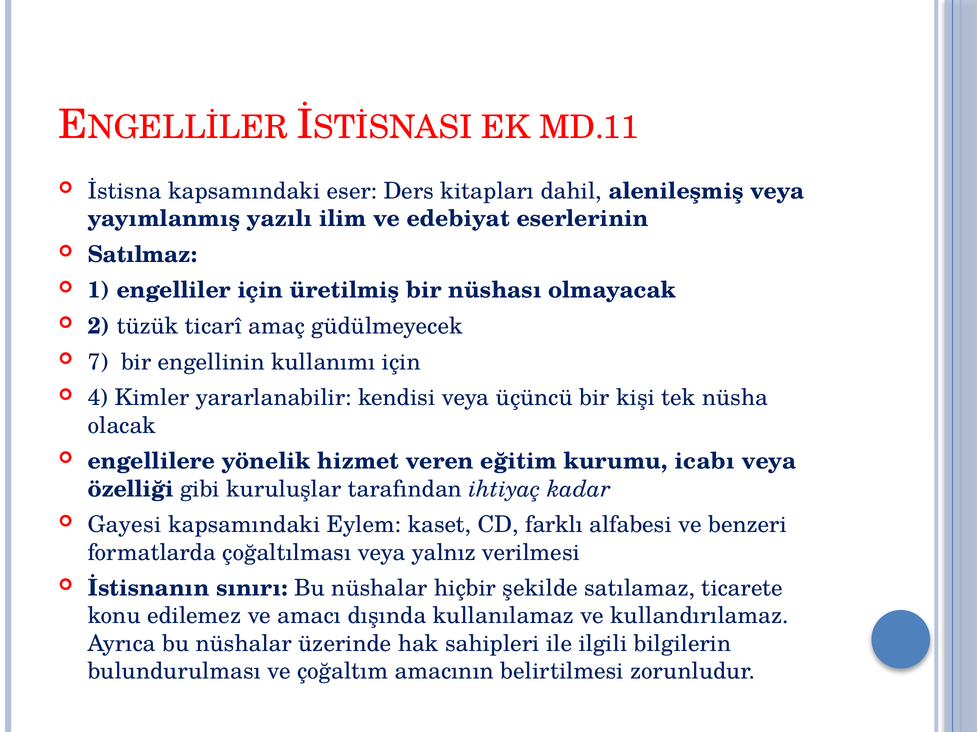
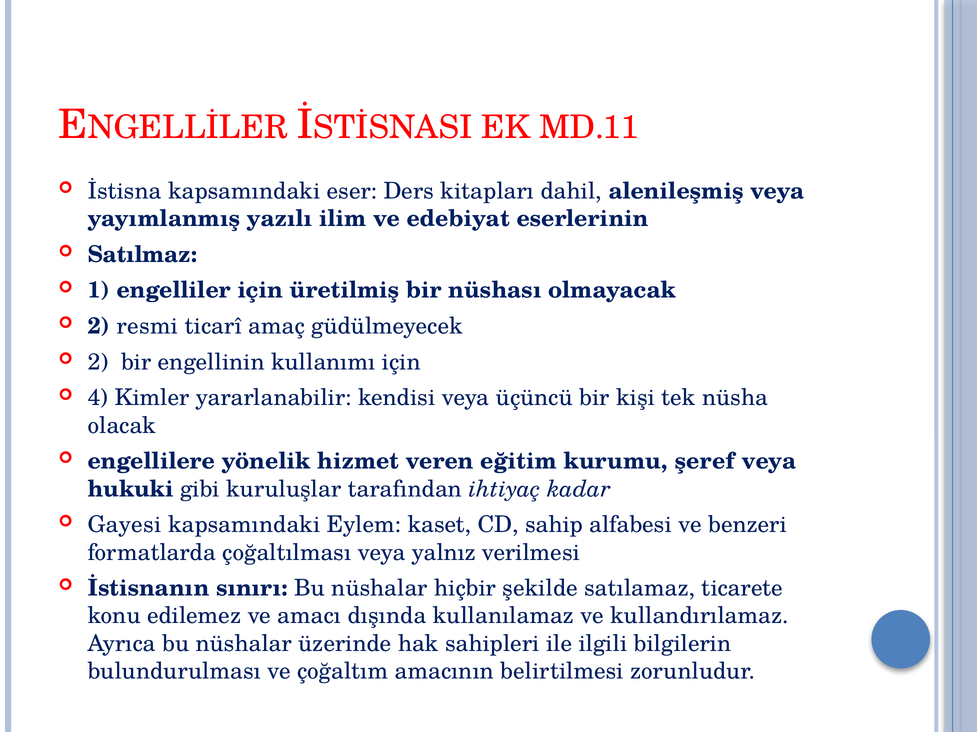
tüzük: tüzük -> resmi (147, 326)
7: 7 -> 2 (98, 362)
icabı: icabı -> şeref (705, 462)
özelliği: özelliği -> hukuki (131, 489)
farklı: farklı -> sahip (554, 525)
